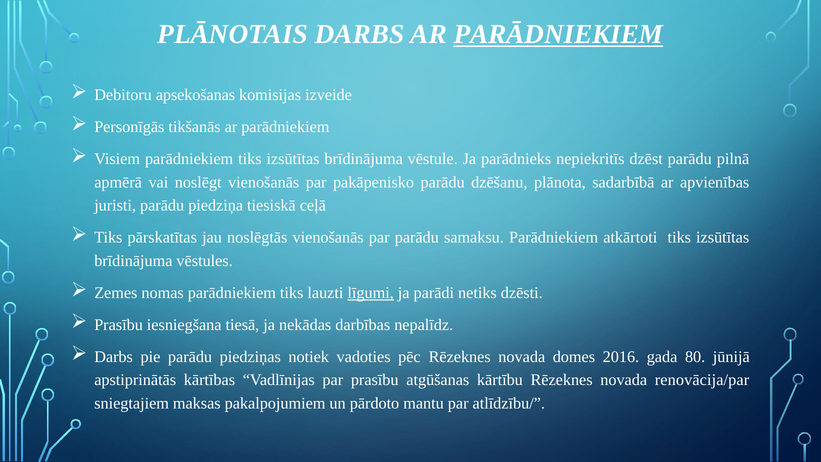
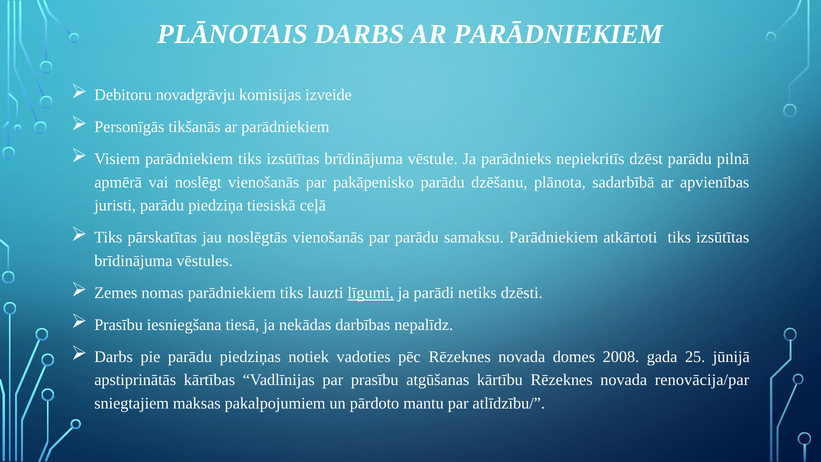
PARĀDNIEKIEM underline: present -> none (558, 34)
apsekošanas: apsekošanas -> novadgrāvju (196, 95)
2016: 2016 -> 2008 (621, 356)
80: 80 -> 25 (695, 356)
